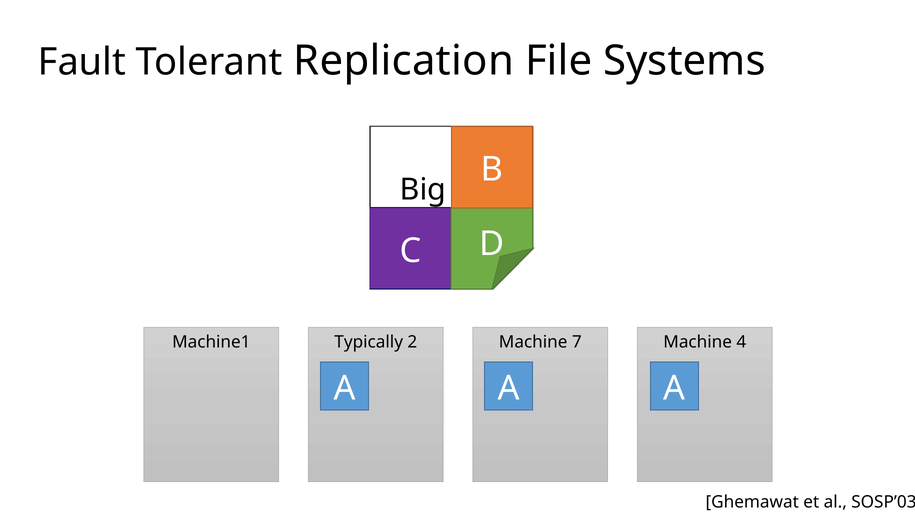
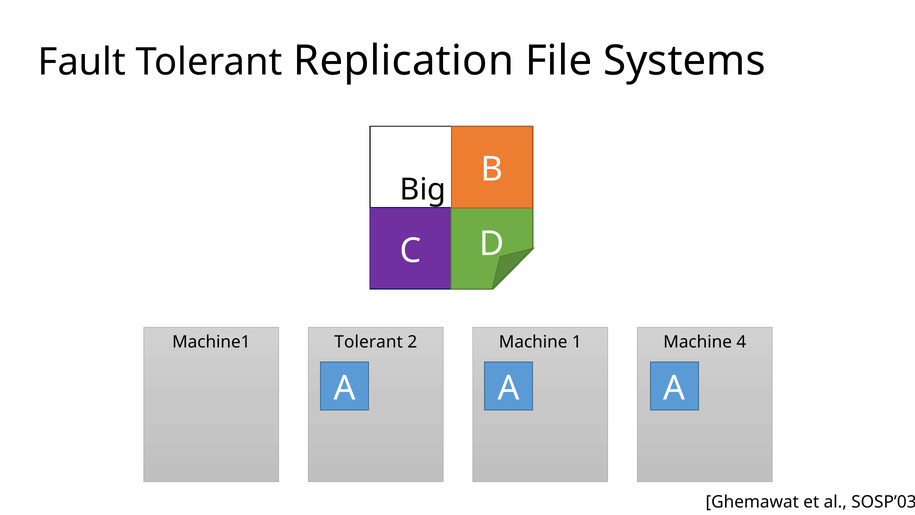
Machine1 Typically: Typically -> Tolerant (369, 342)
7: 7 -> 1 (577, 342)
